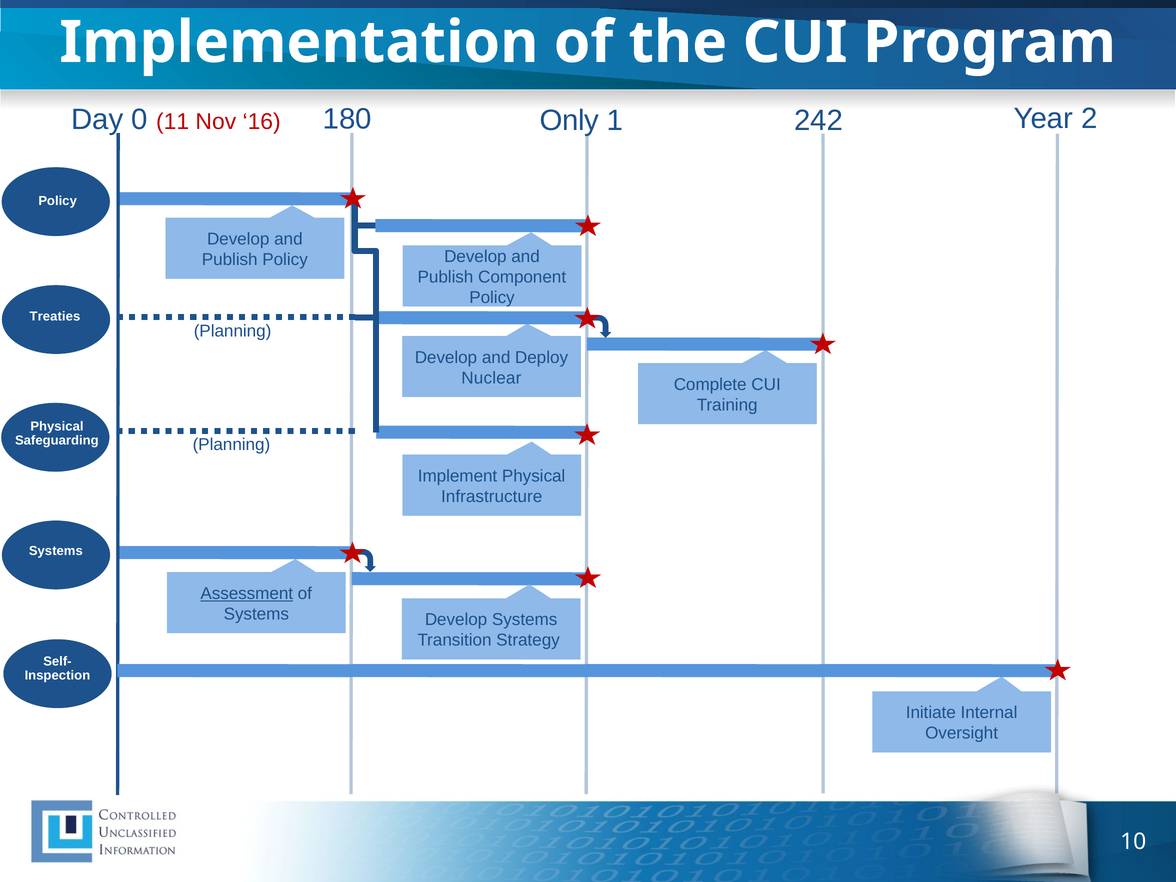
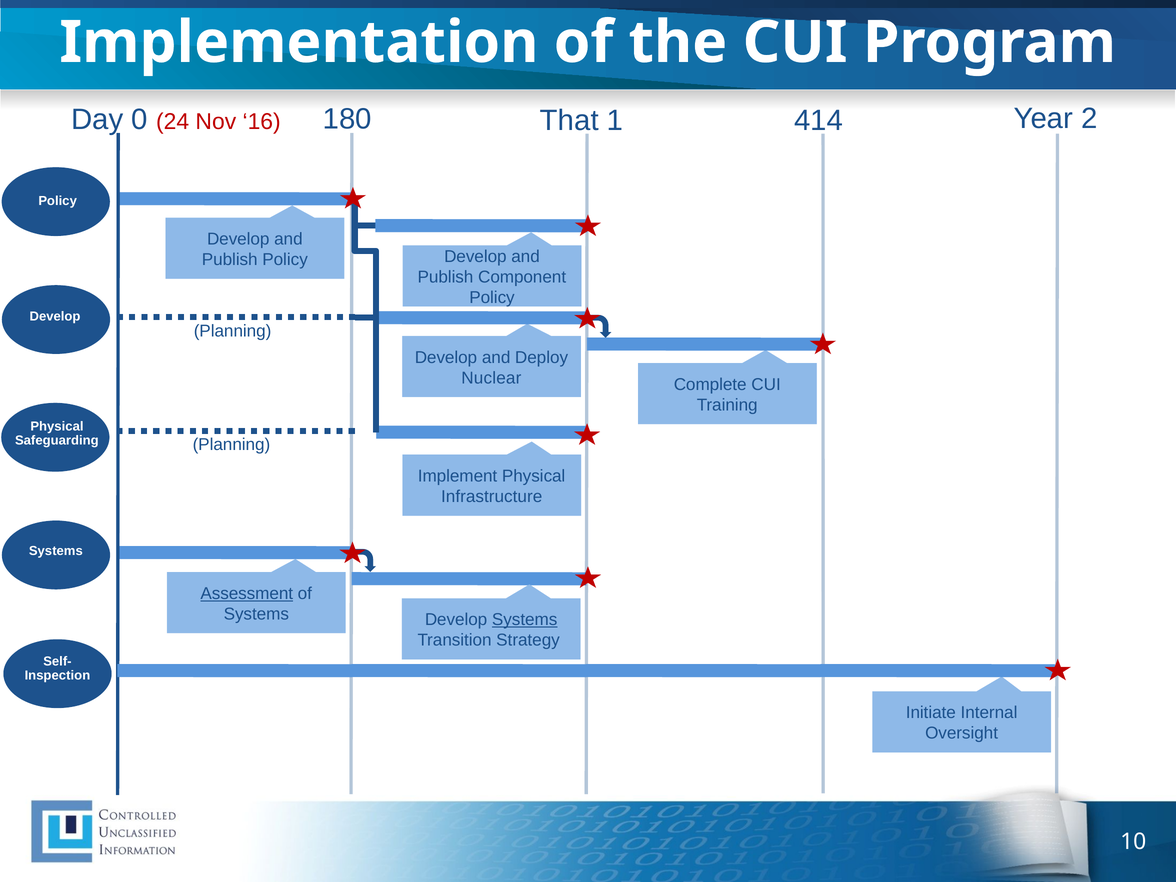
Only: Only -> That (569, 121)
242: 242 -> 414 (819, 121)
11: 11 -> 24 (173, 122)
Treaties: Treaties -> Develop (55, 316)
Systems underline: none -> present (525, 620)
